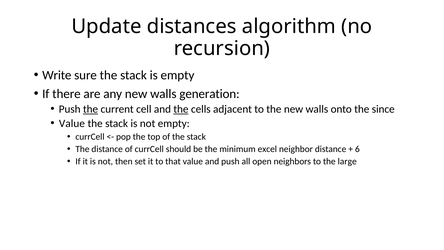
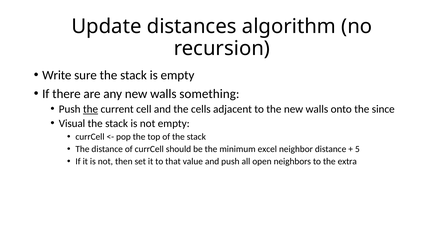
generation: generation -> something (209, 94)
the underline: present -> none (181, 109)
Value: Value -> Visual (72, 123)
6: 6 -> 5 (357, 149)
large: large -> extra (347, 161)
